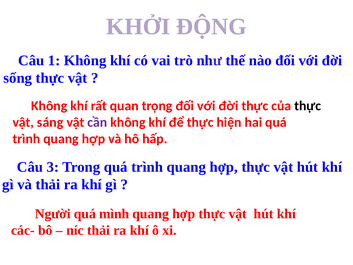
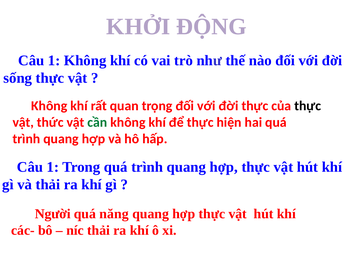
sáng: sáng -> thức (50, 122)
cần colour: purple -> green (97, 122)
3: 3 -> 1 (53, 167)
mình: mình -> năng (114, 214)
